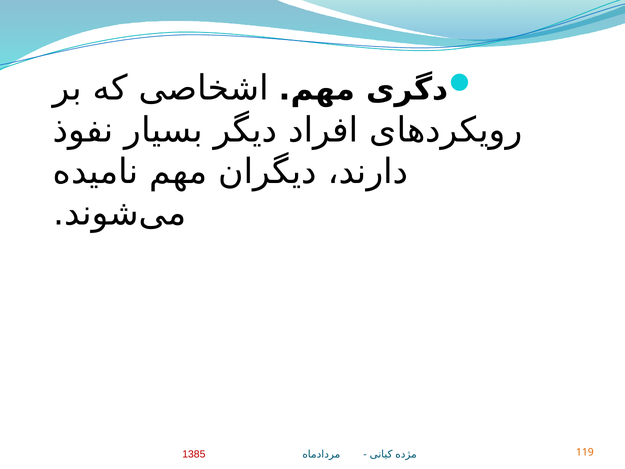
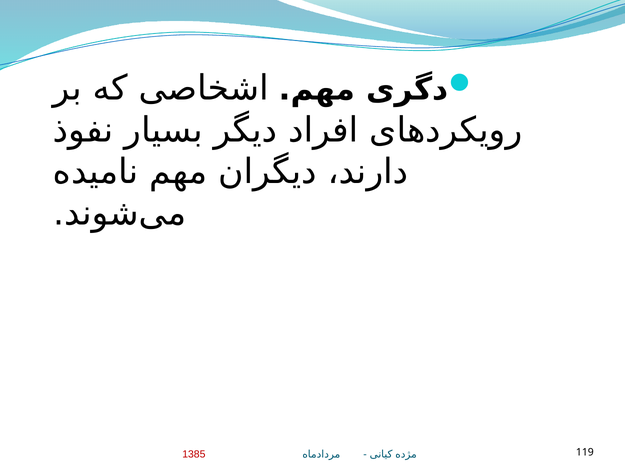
119 colour: orange -> black (585, 452)
